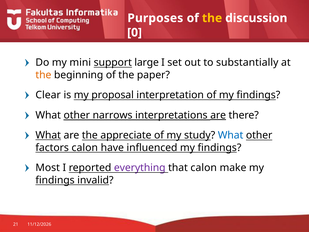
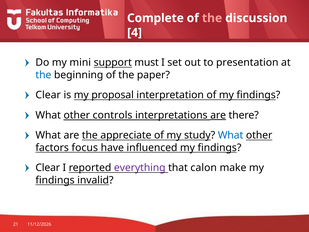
Purposes: Purposes -> Complete (155, 18)
the colour: yellow -> pink (212, 18)
0: 0 -> 4 (135, 33)
large: large -> must (147, 63)
substantially: substantially -> presentation (247, 63)
the colour: orange -> blue (43, 75)
narrows: narrows -> controls (113, 115)
What underline: present -> none (48, 135)
factors calon: calon -> focus (85, 147)
Most: Most -> Clear (48, 168)
